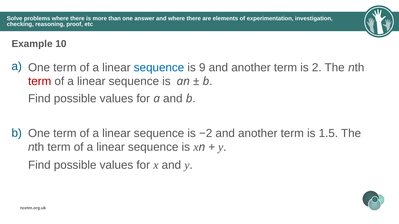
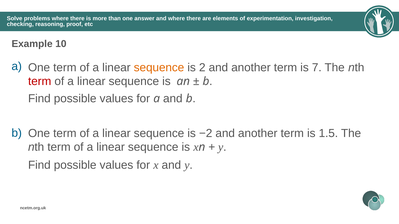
sequence colour: blue -> orange (159, 68)
9: 9 -> 2 (202, 68)
2: 2 -> 7 (317, 68)
